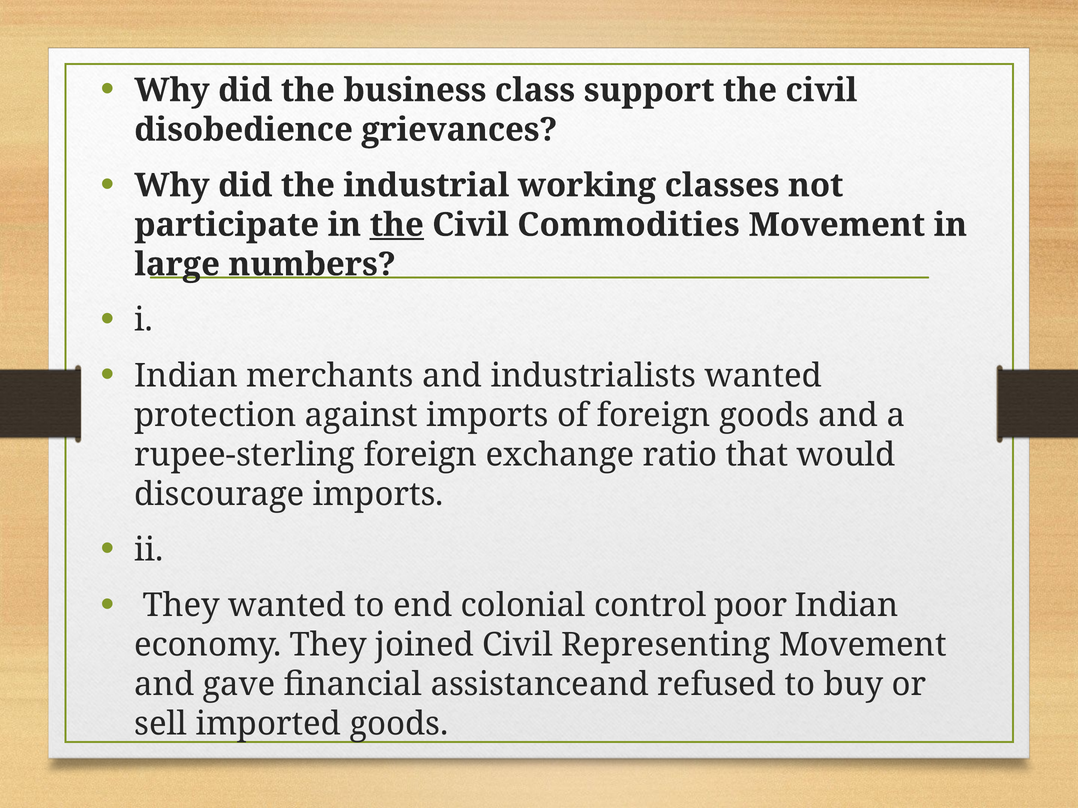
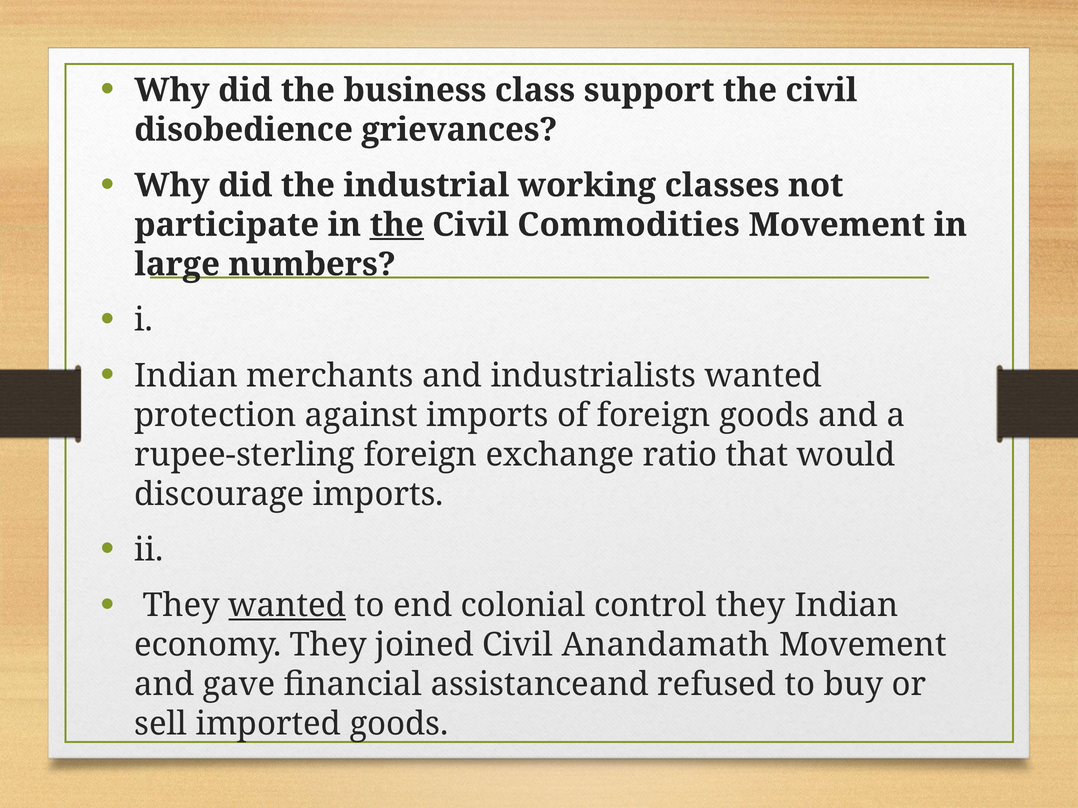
wanted underline: none -> present (287, 606)
control poor: poor -> they (750, 606)
Representing: Representing -> Anandamath (666, 645)
